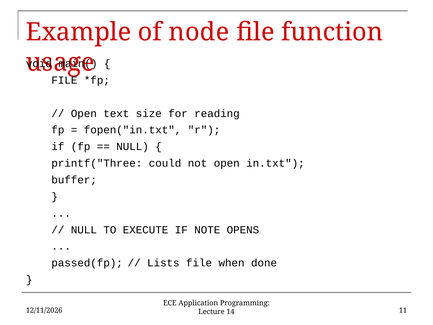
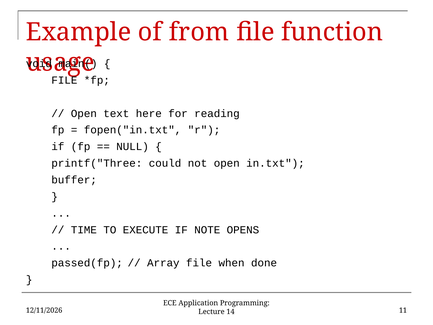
node: node -> from (199, 32)
size: size -> here (149, 113)
NULL: NULL -> TIME (84, 230)
Lists: Lists -> Array (163, 263)
